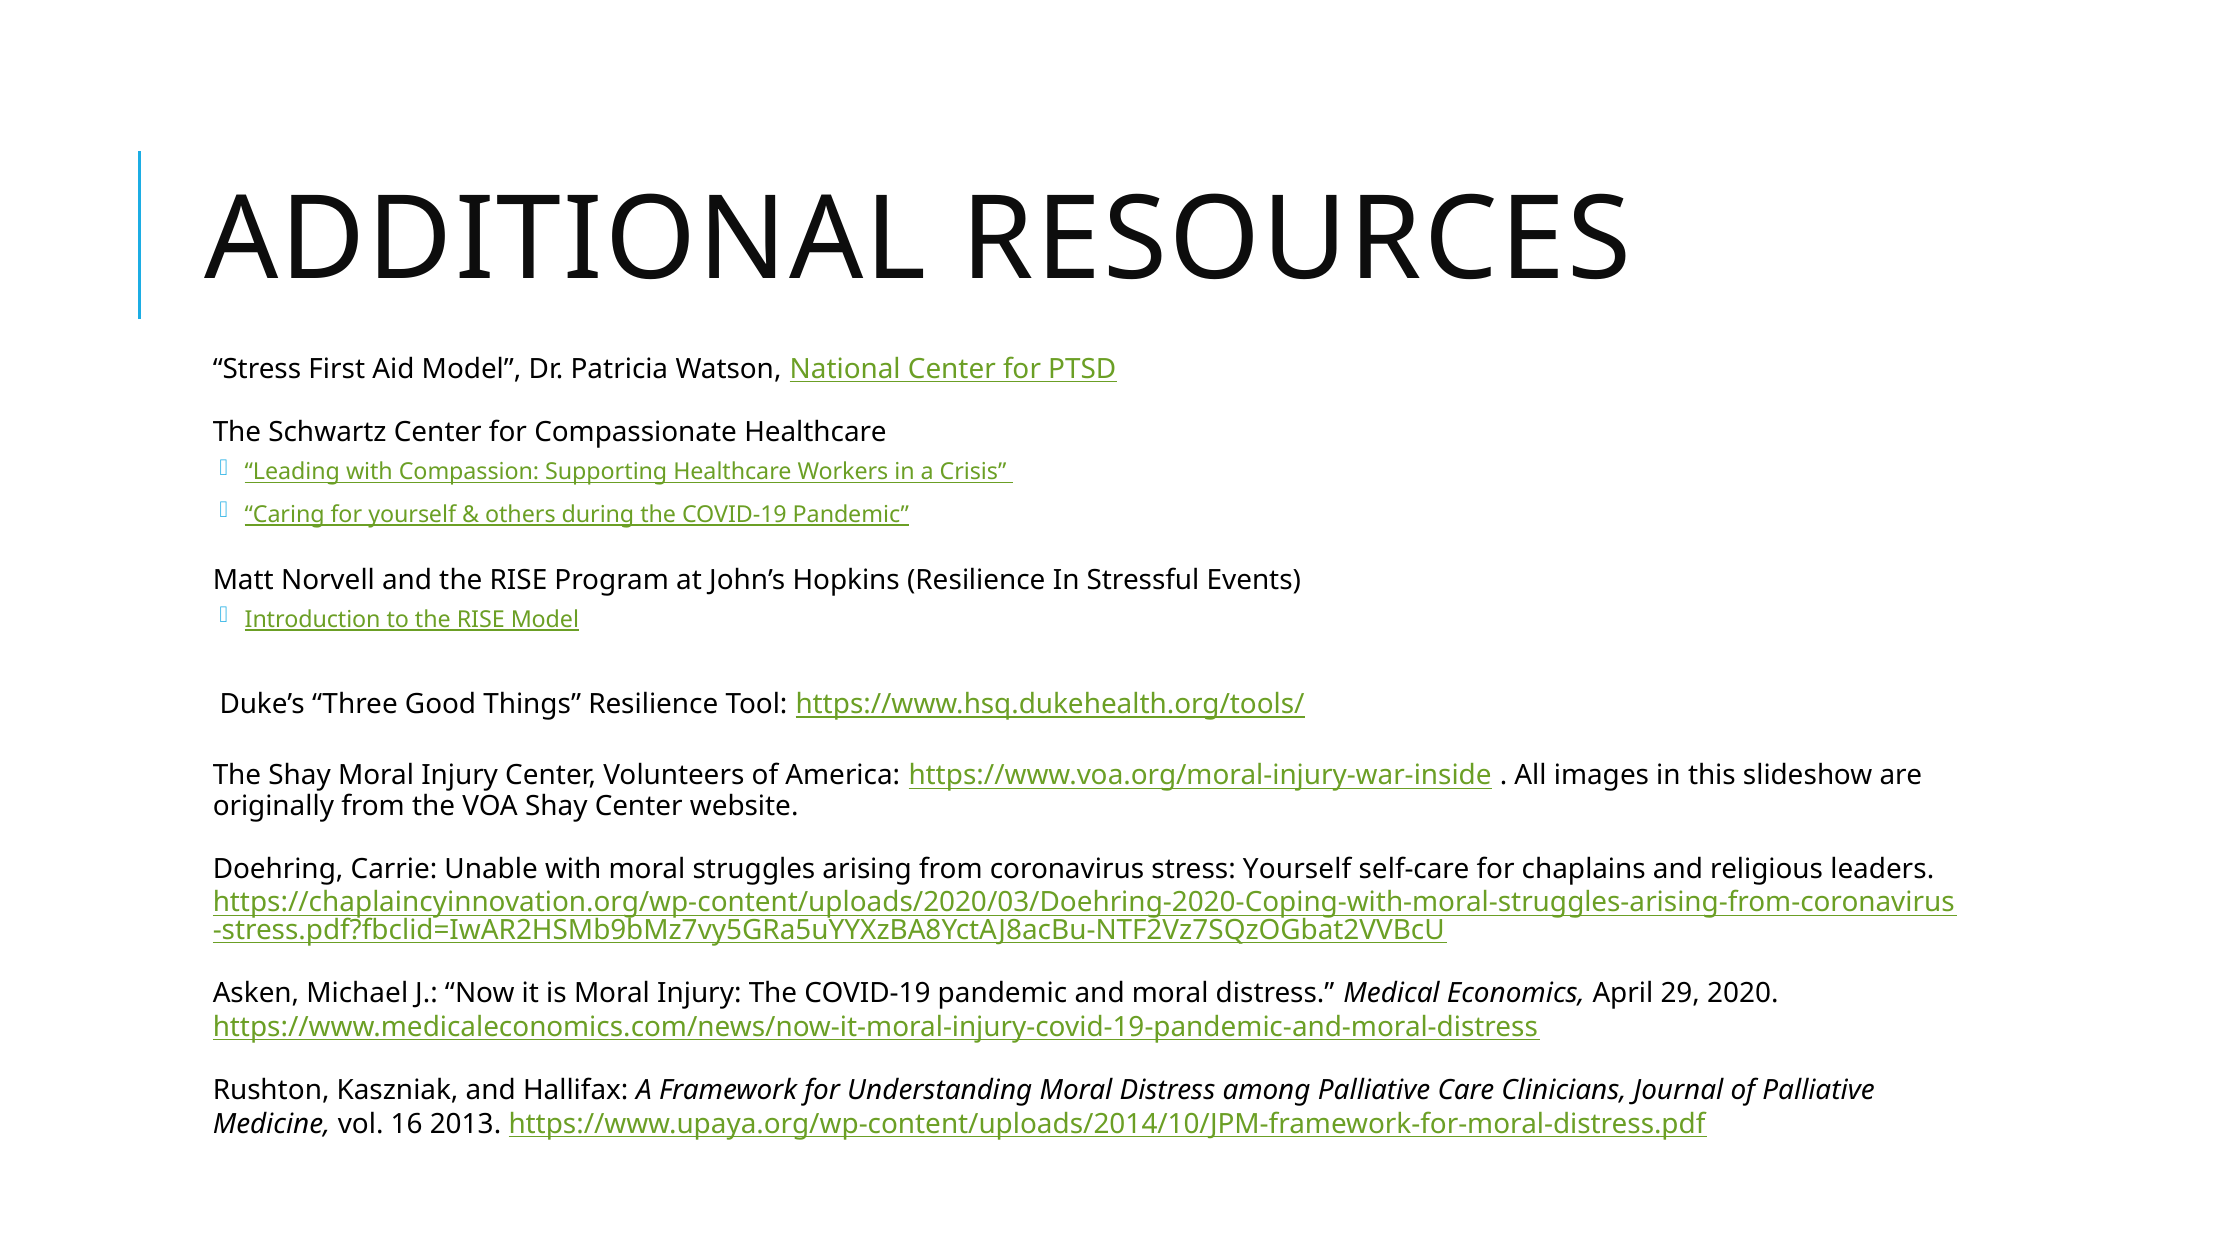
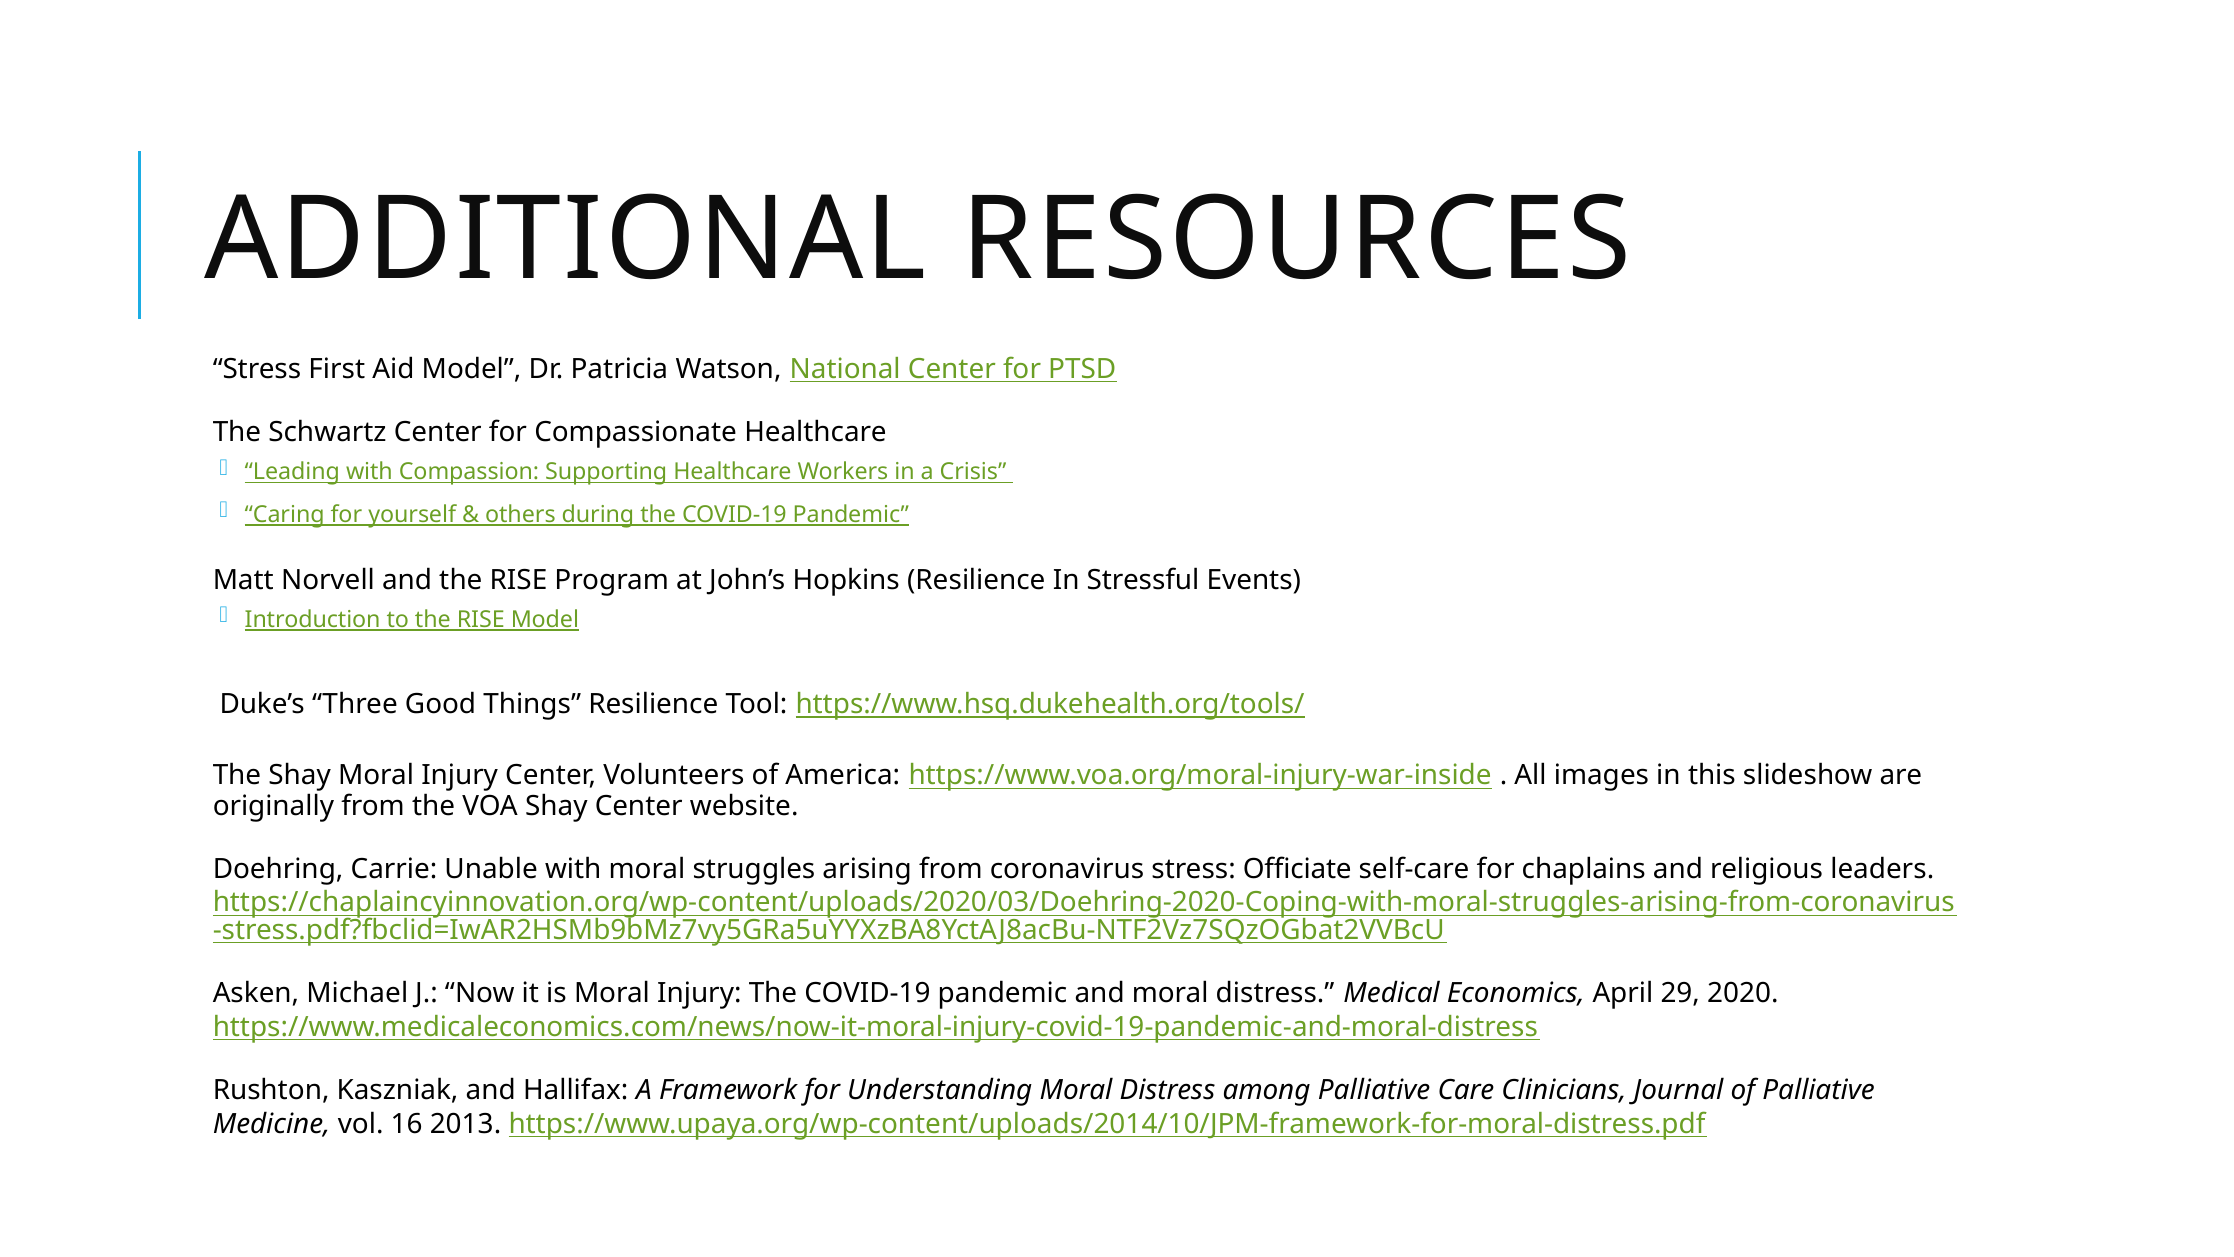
stress Yourself: Yourself -> Officiate (1297, 869)
